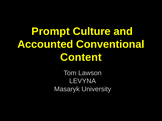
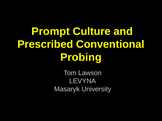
Accounted: Accounted -> Prescribed (45, 44)
Content: Content -> Probing (81, 57)
